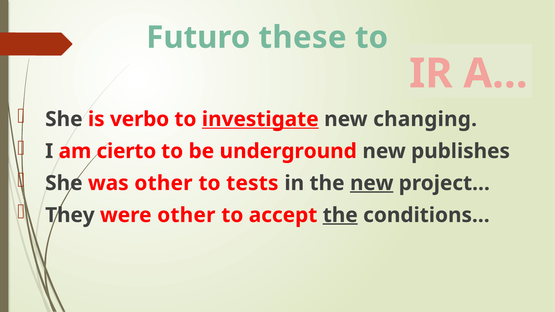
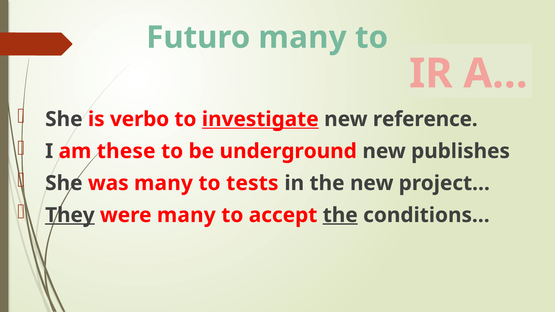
Futuro these: these -> many (302, 38)
changing: changing -> reference (425, 119)
cierto: cierto -> these (126, 151)
was other: other -> many (163, 183)
new underline: present -> none (372, 183)
They underline: none -> present (70, 215)
were other: other -> many (186, 215)
